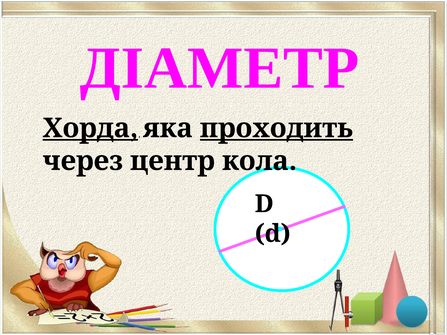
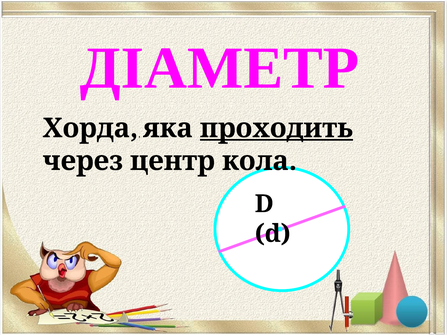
Хорда underline: present -> none (90, 128)
